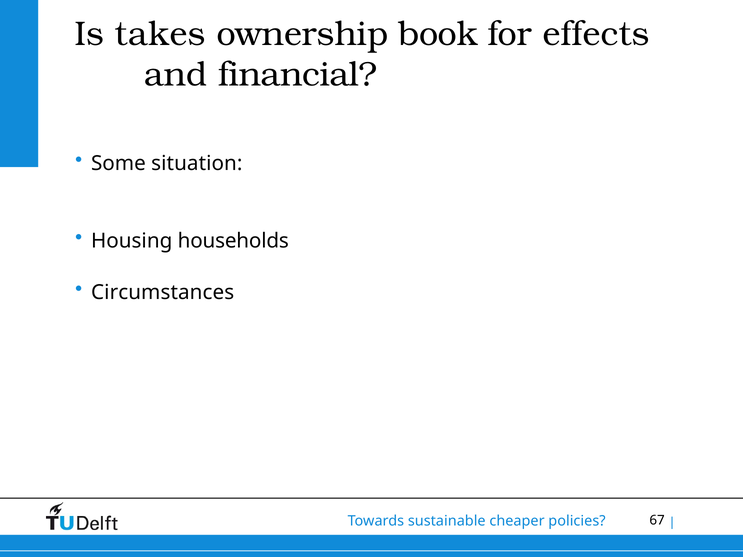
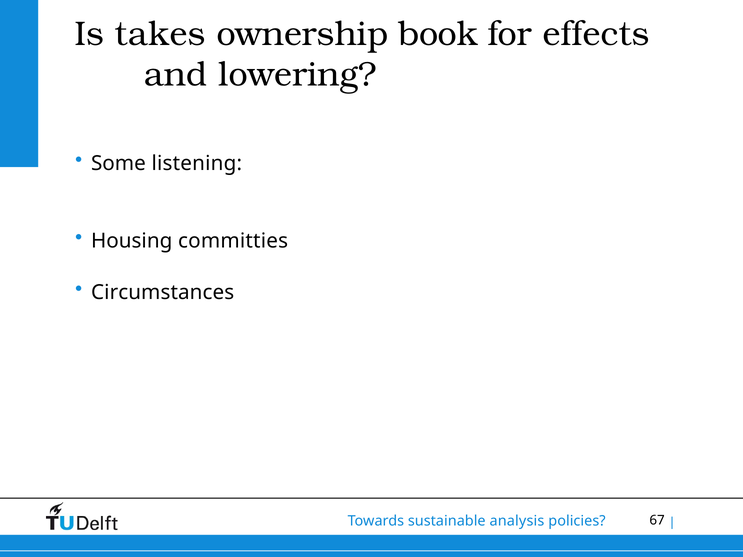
financial: financial -> lowering (298, 75)
situation: situation -> listening (197, 163)
households: households -> committies (233, 241)
cheaper: cheaper -> analysis (517, 521)
